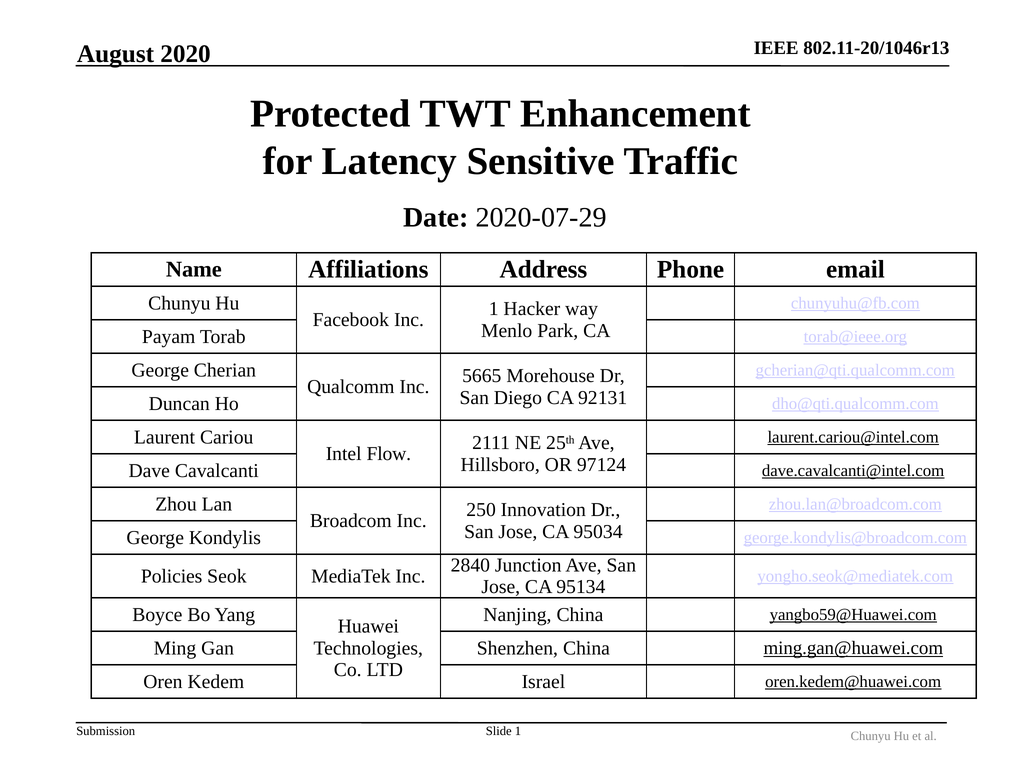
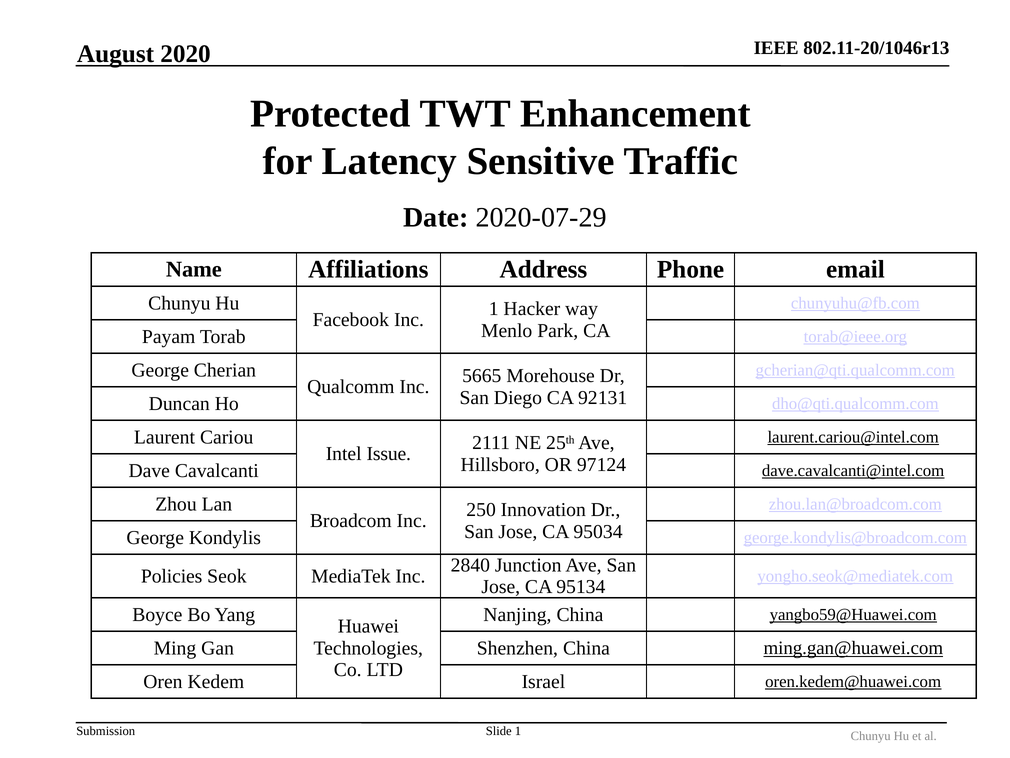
Flow: Flow -> Issue (389, 454)
